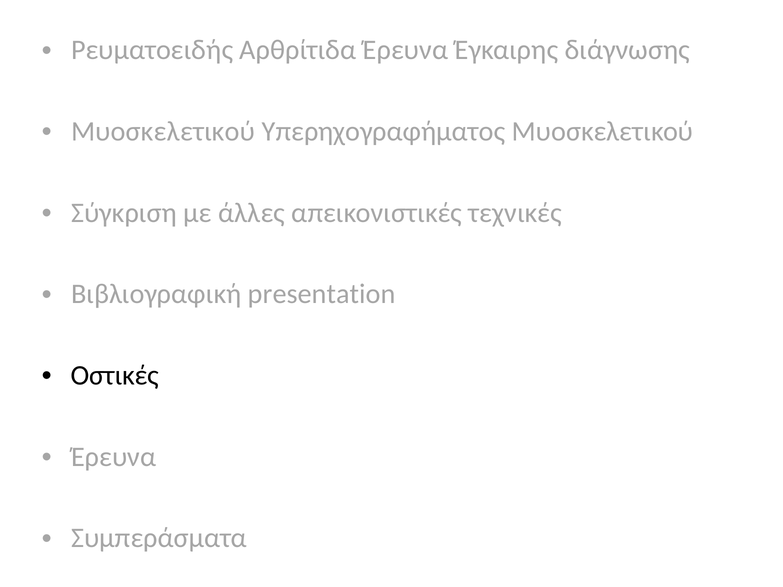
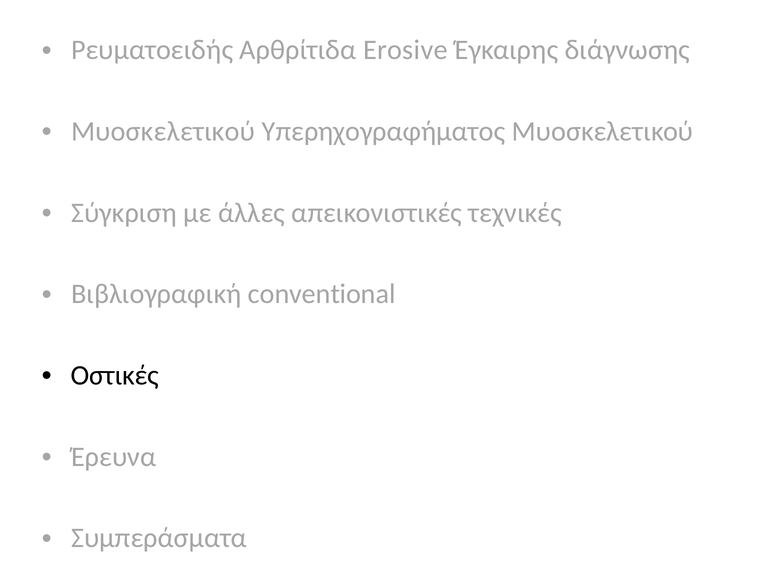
Αρθρίτιδα Έρευνα: Έρευνα -> Erosive (405, 50)
presentation: presentation -> conventional (322, 294)
